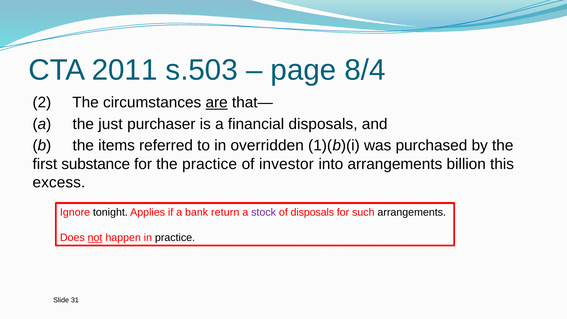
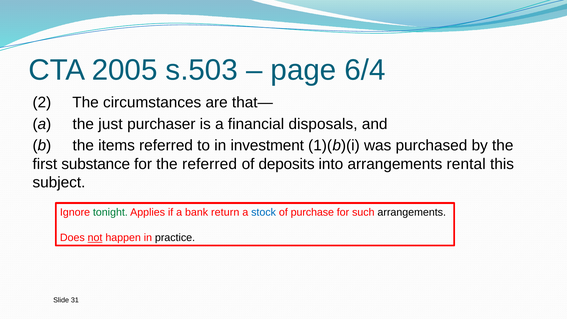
2011: 2011 -> 2005 (125, 70)
8/4: 8/4 -> 6/4 (365, 70)
are underline: present -> none (217, 102)
overridden: overridden -> investment (267, 145)
the practice: practice -> referred (210, 164)
investor: investor -> deposits (287, 164)
billion: billion -> rental (466, 164)
excess: excess -> subject (59, 182)
tonight colour: black -> green (110, 212)
stock colour: purple -> blue (264, 212)
of disposals: disposals -> purchase (312, 212)
